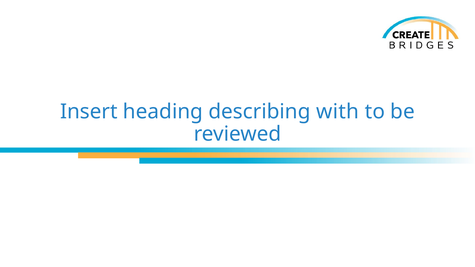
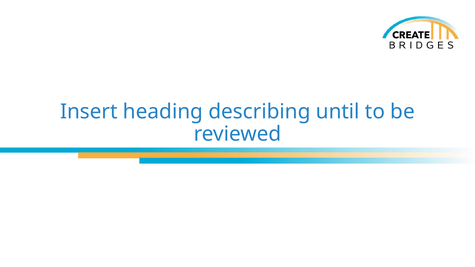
with: with -> until (338, 112)
